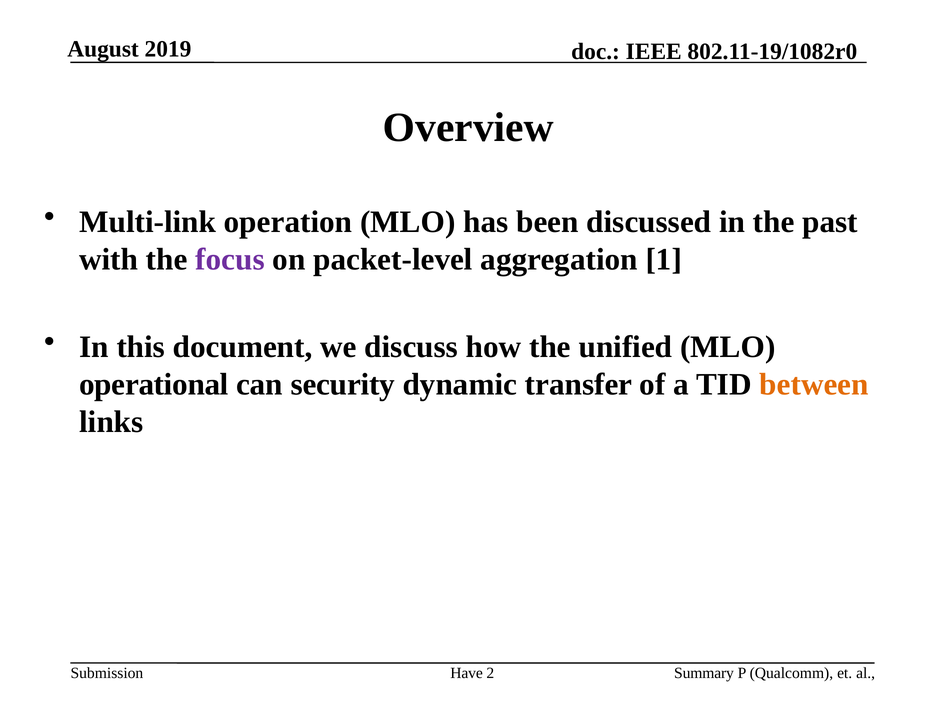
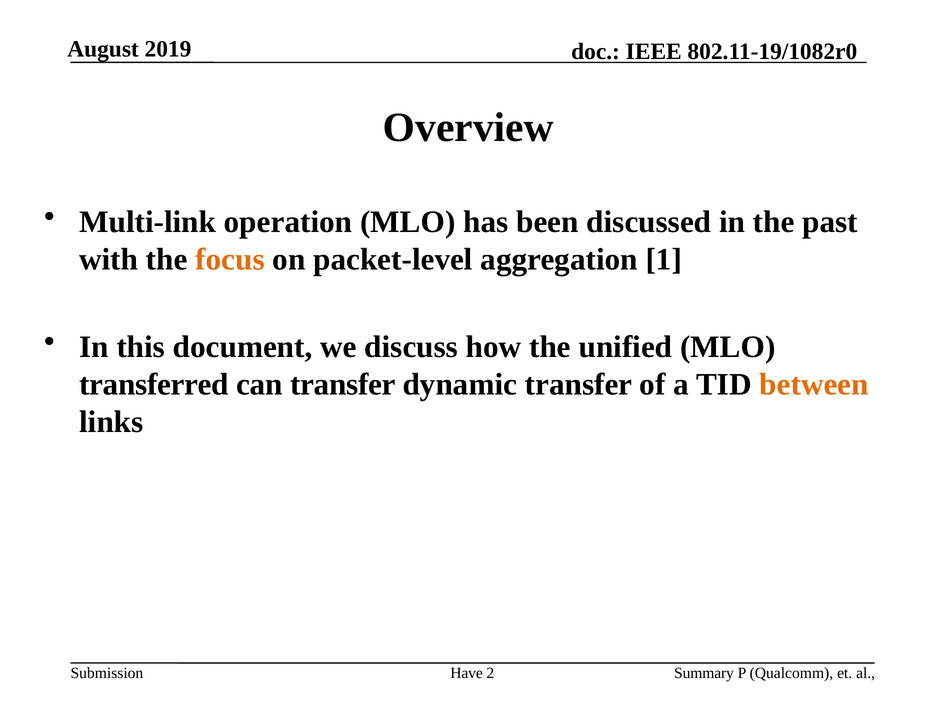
focus colour: purple -> orange (230, 260)
operational: operational -> transferred (154, 385)
can security: security -> transfer (343, 385)
